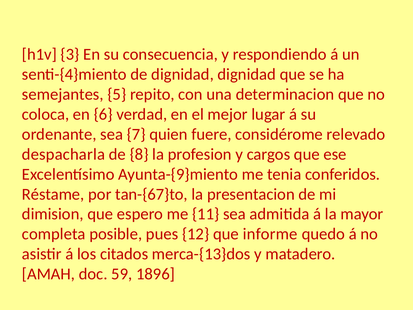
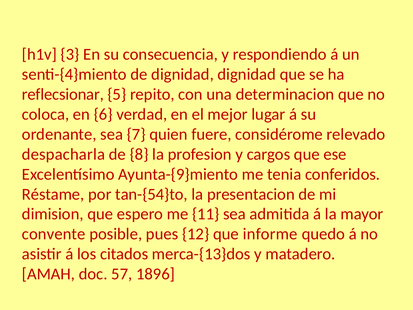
semejantes: semejantes -> reflecsionar (63, 94)
tan-{67}to: tan-{67}to -> tan-{54}to (152, 194)
completa: completa -> convente (54, 234)
59: 59 -> 57 (122, 274)
